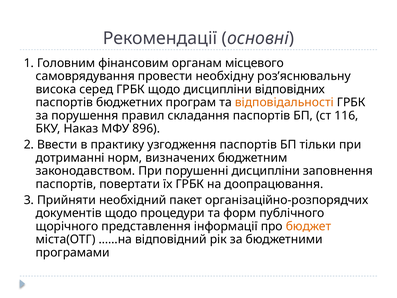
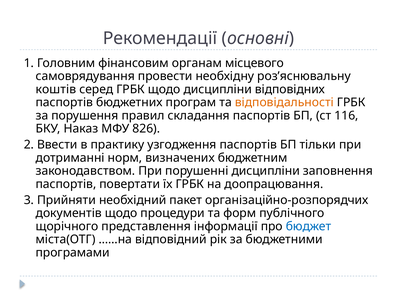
висока: висока -> коштів (56, 89)
896: 896 -> 826 (146, 129)
бюджет colour: orange -> blue (308, 226)
